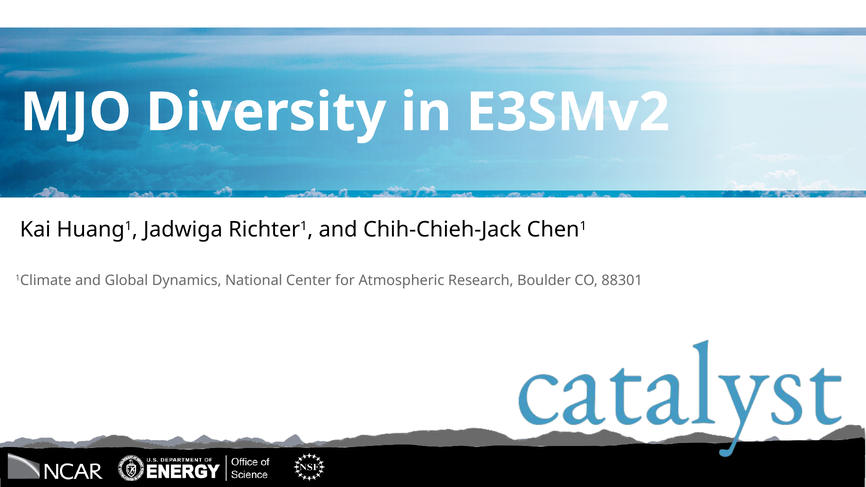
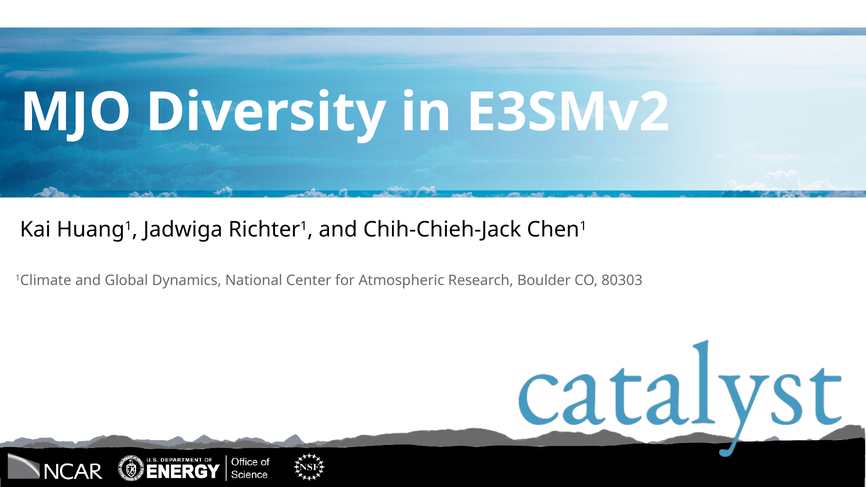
88301: 88301 -> 80303 (622, 280)
